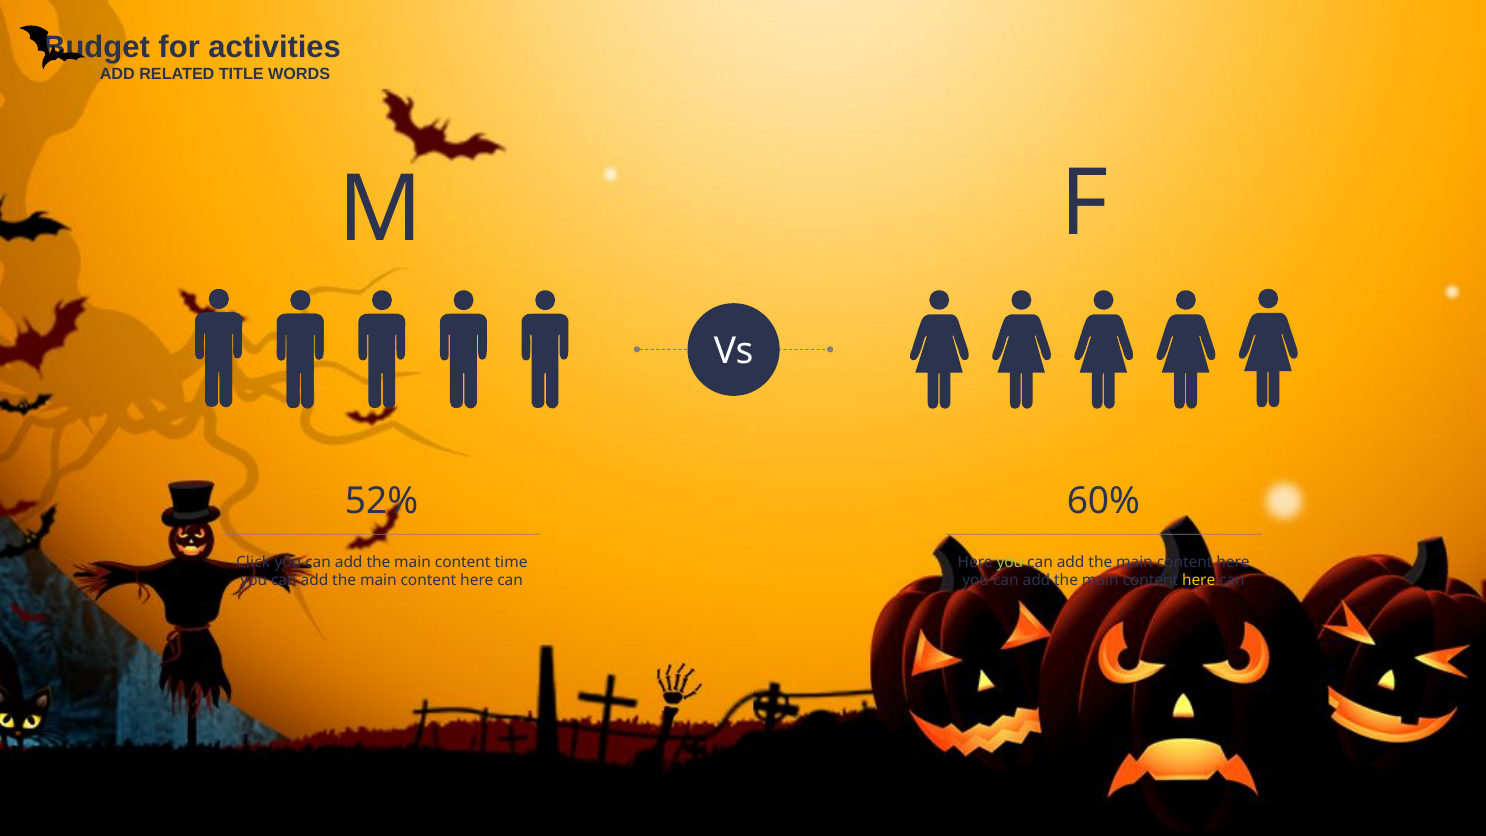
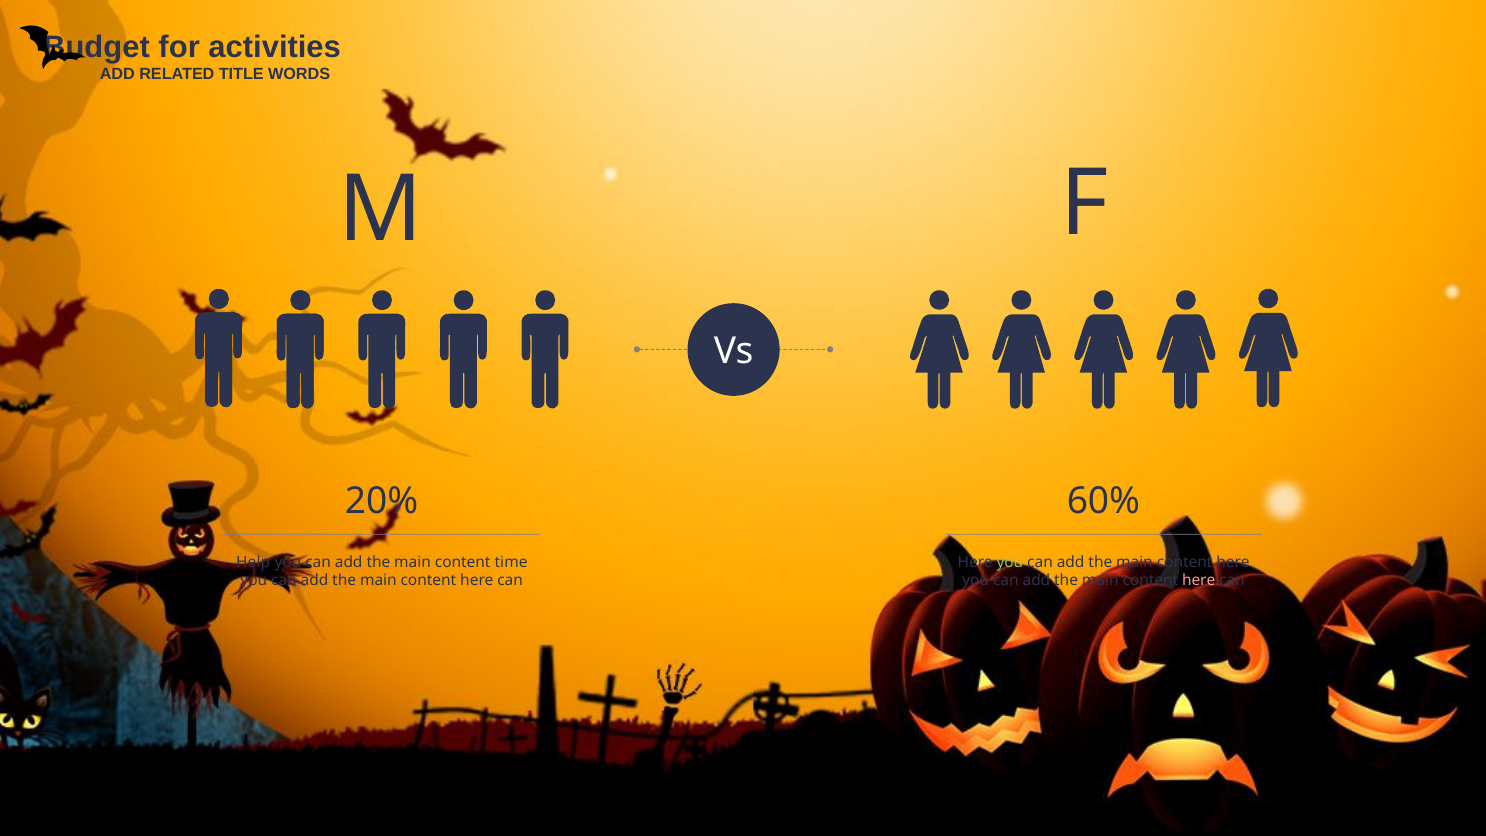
52%: 52% -> 20% (382, 501)
Click: Click -> Help (253, 562)
here colour: yellow -> pink (1199, 581)
